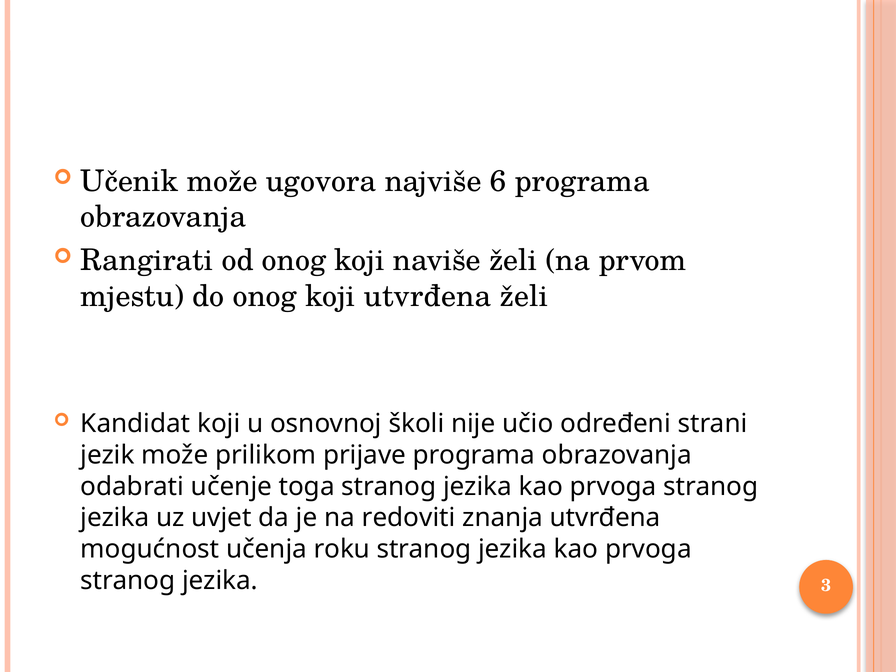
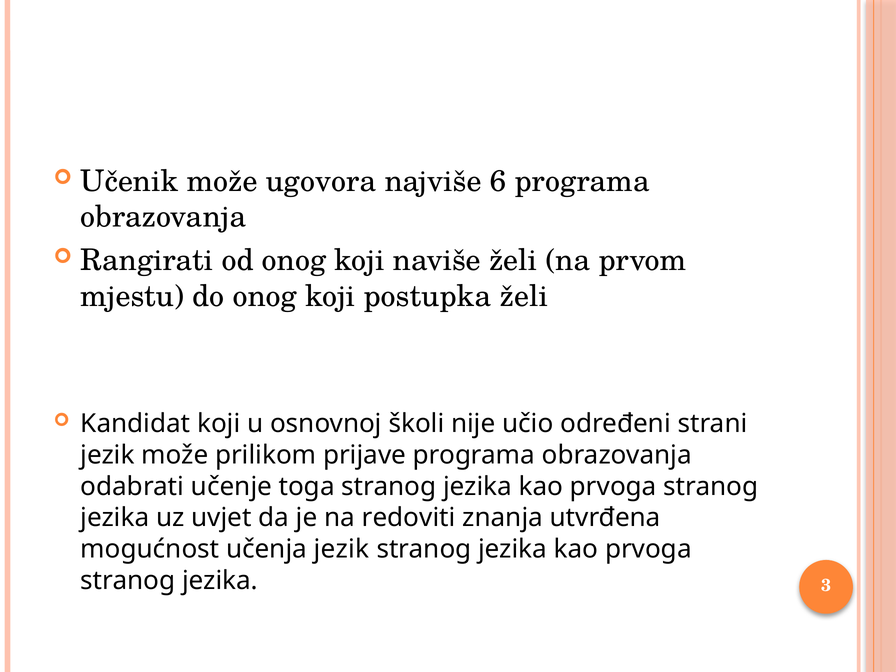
koji utvrđena: utvrđena -> postupka (427, 296)
učenja roku: roku -> jezik (342, 549)
